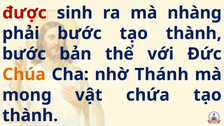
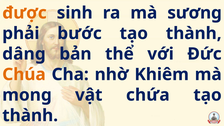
được colour: red -> orange (24, 13)
nhàng: nhàng -> sương (195, 13)
bước: bước -> dâng (24, 54)
Thánh: Thánh -> Khiêm (162, 74)
